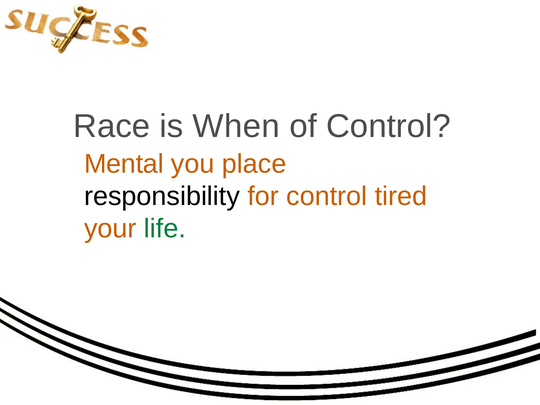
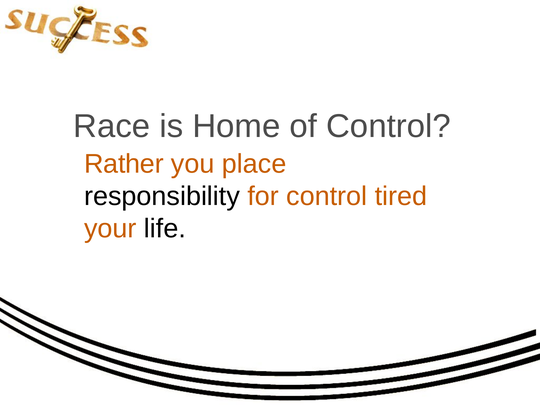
When: When -> Home (236, 126)
Mental: Mental -> Rather (124, 164)
life colour: green -> black (165, 229)
